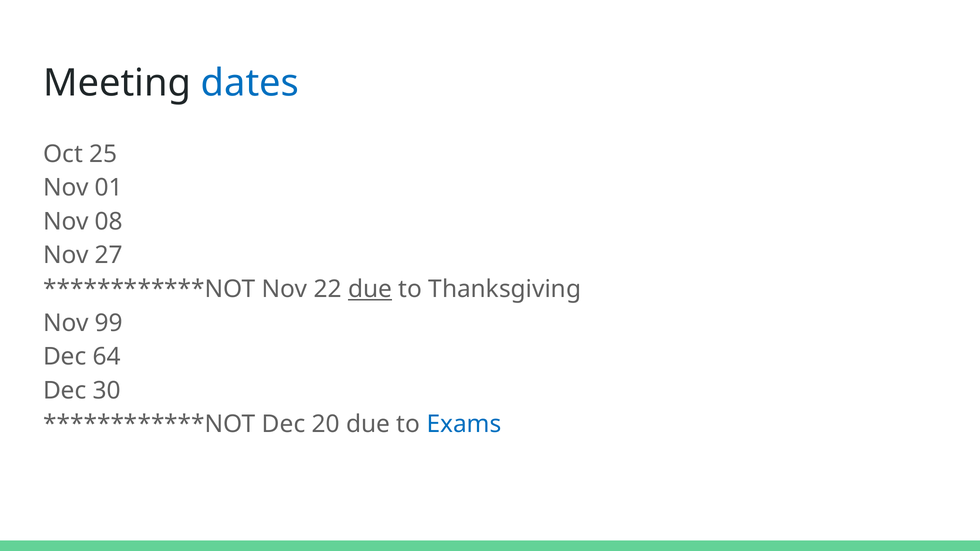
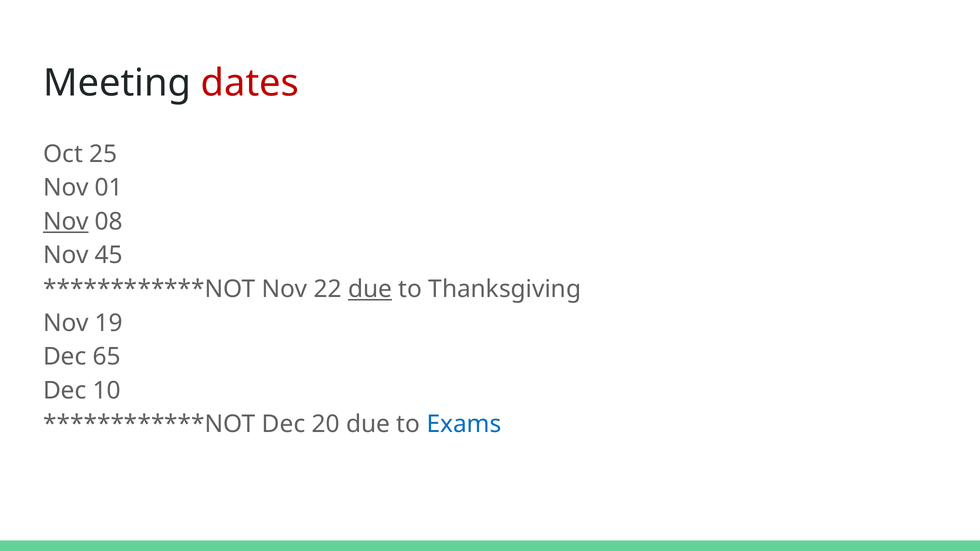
dates colour: blue -> red (250, 83)
Nov underline: none -> present (66, 222)
27: 27 -> 45 (109, 256)
99: 99 -> 19 (109, 323)
64: 64 -> 65 (107, 357)
30: 30 -> 10 (107, 391)
